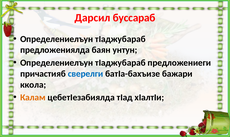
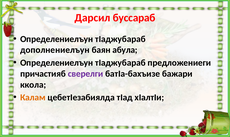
предложениялда: предложениялда -> дополнениелъун (55, 50)
унтун: унтун -> абула (125, 50)
сверелги colour: blue -> purple (86, 74)
